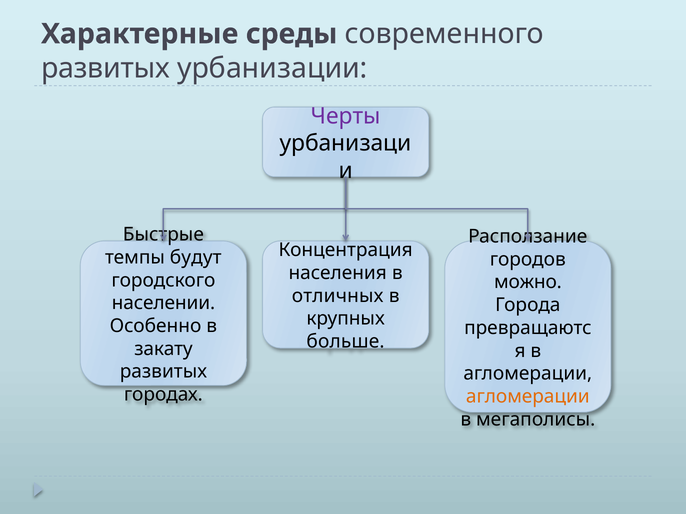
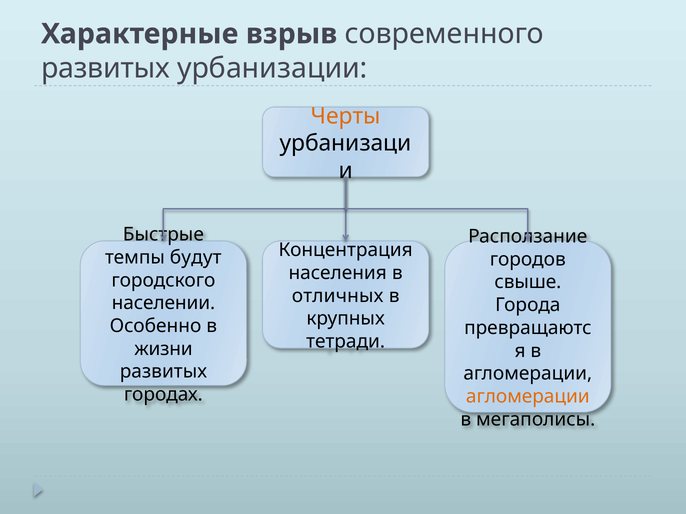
среды: среды -> взрыв (292, 34)
Черты colour: purple -> orange (346, 116)
можно: можно -> свыше (528, 282)
больше: больше -> тетради (346, 342)
закату: закату -> жизни (163, 349)
